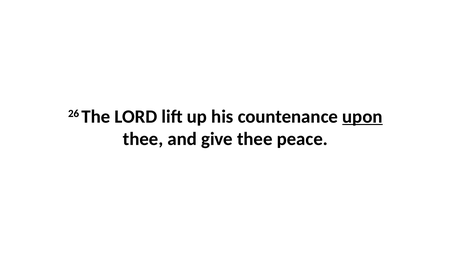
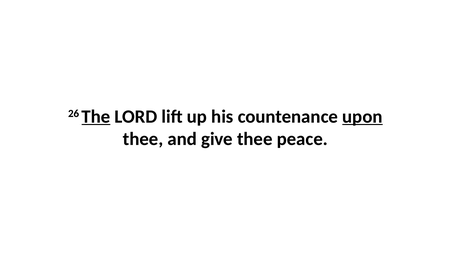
The underline: none -> present (96, 117)
